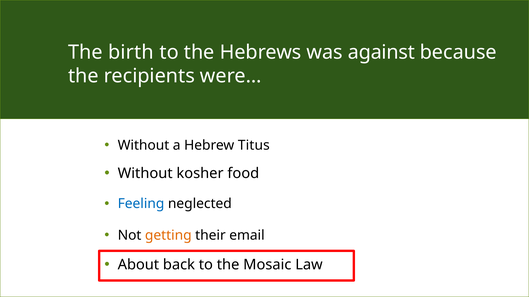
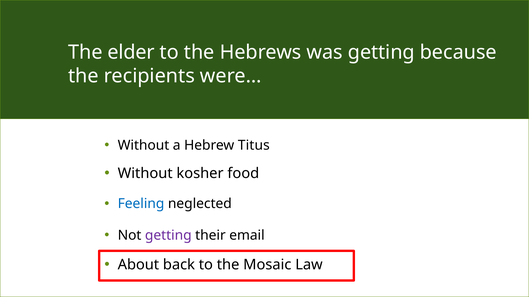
birth: birth -> elder (131, 52)
was against: against -> getting (381, 52)
getting colour: orange -> purple (168, 236)
